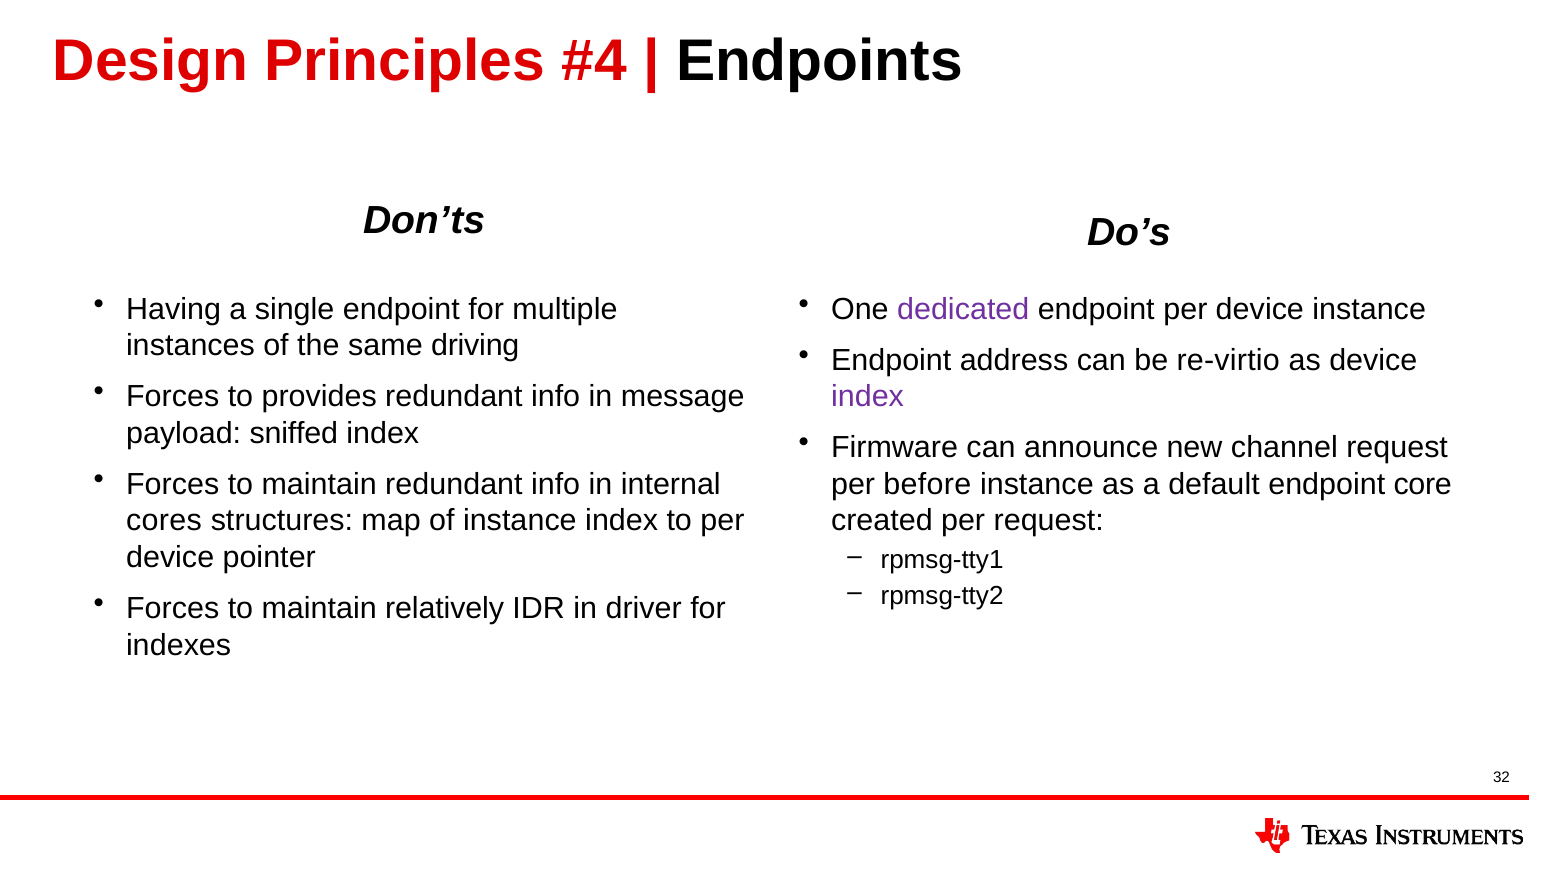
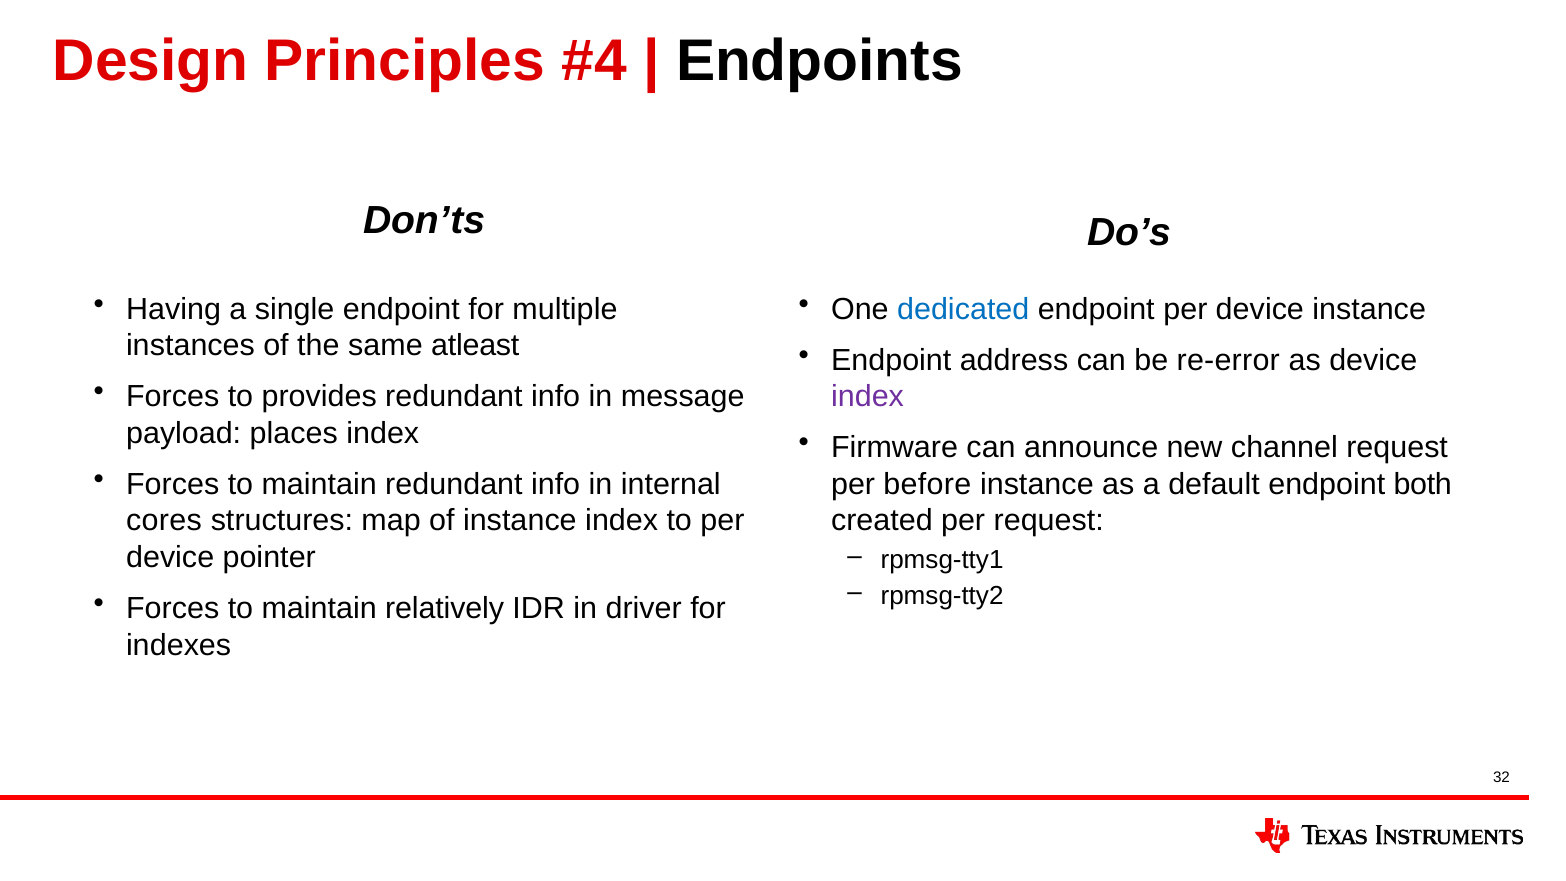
dedicated colour: purple -> blue (963, 309)
driving: driving -> atleast (475, 346)
re-virtio: re-virtio -> re-error (1228, 360)
sniffed: sniffed -> places (294, 433)
core: core -> both (1423, 484)
